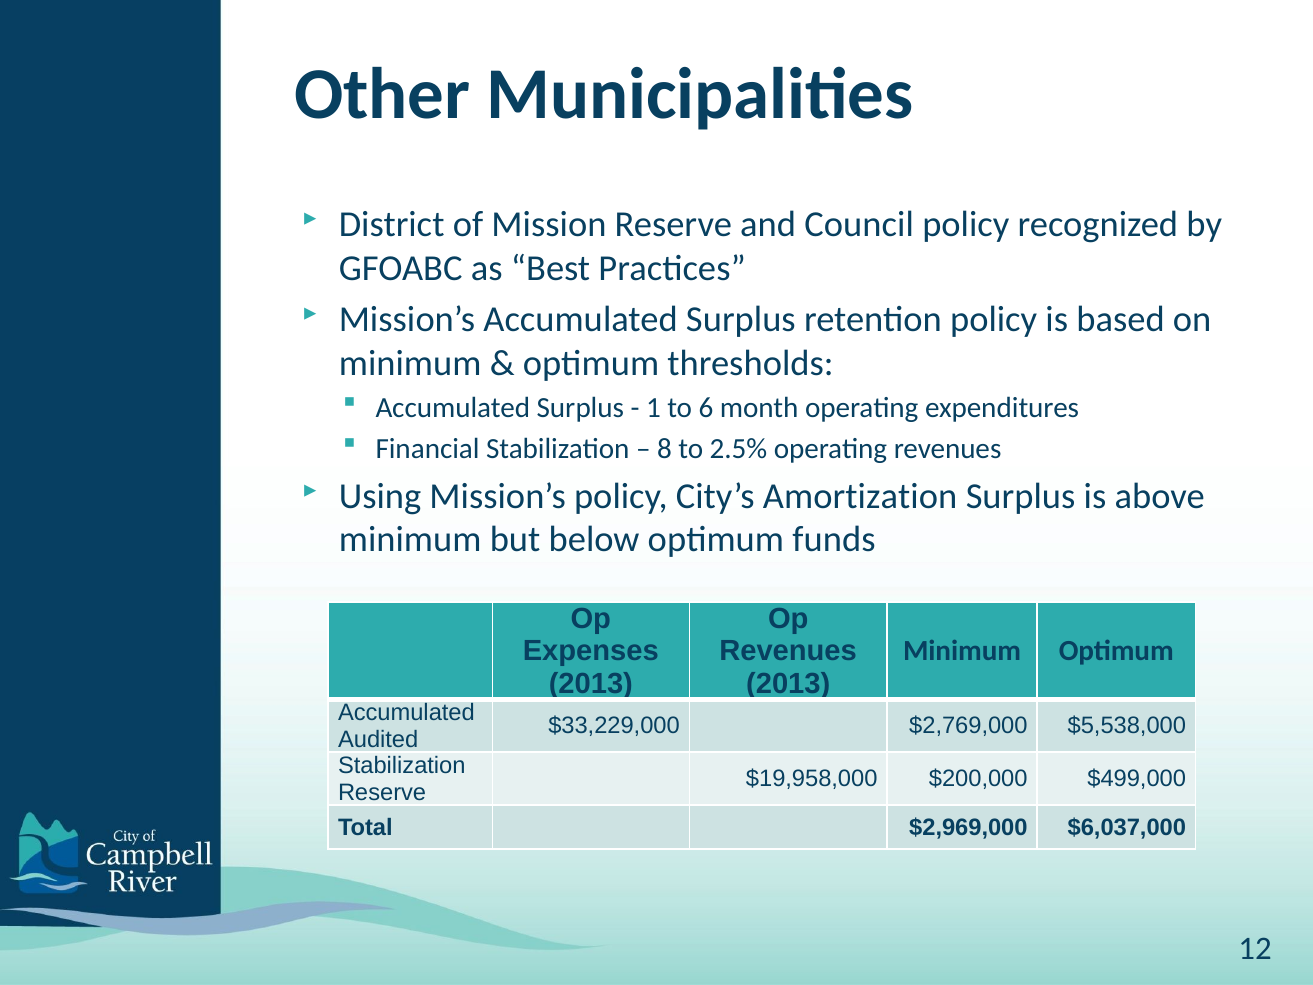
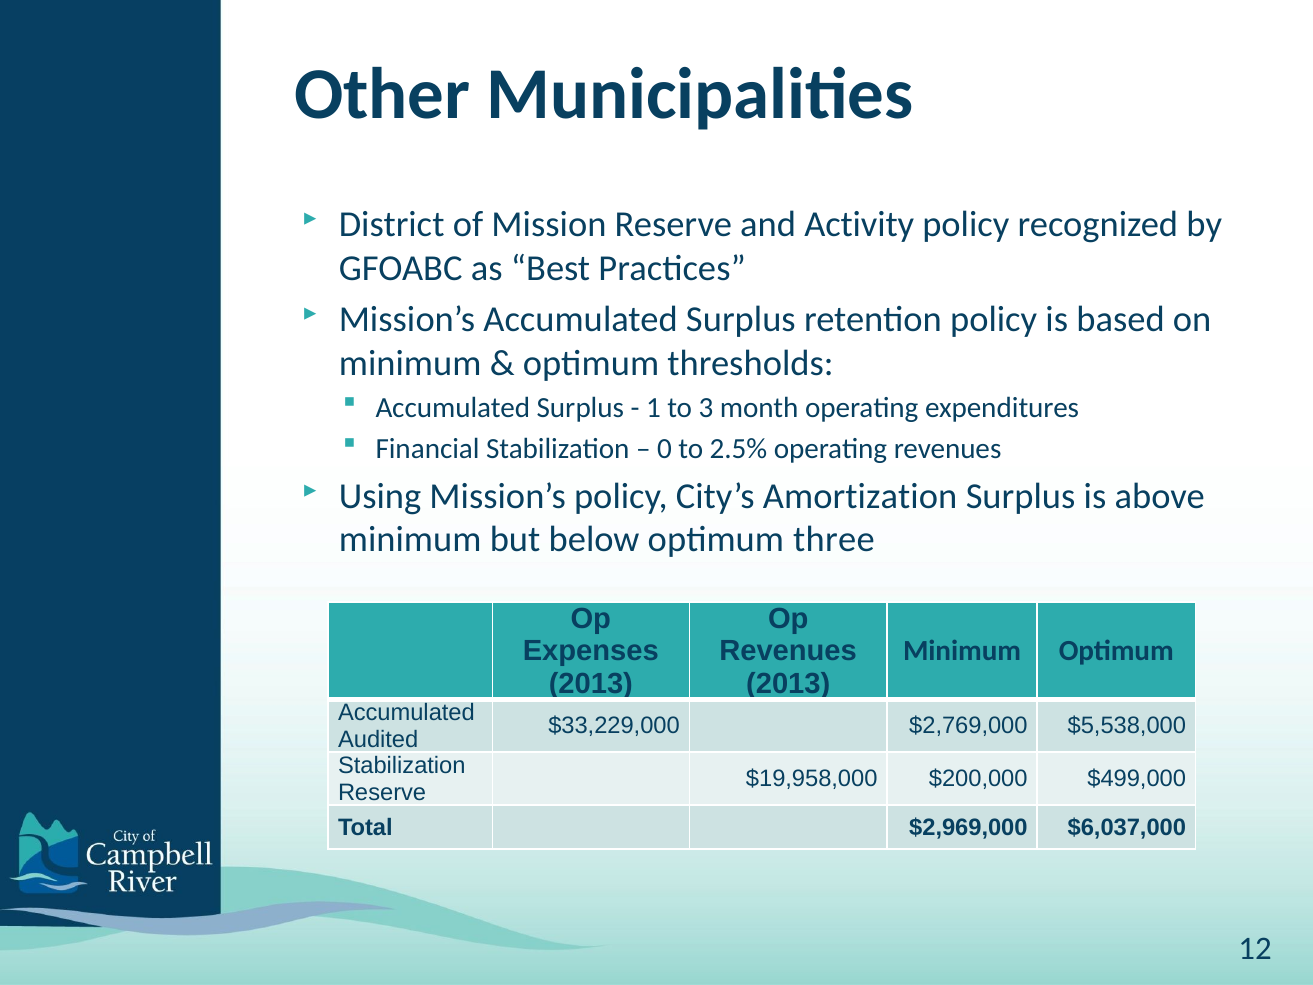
Council: Council -> Activity (859, 224)
6: 6 -> 3 (706, 408)
8: 8 -> 0 (664, 449)
funds: funds -> three (834, 540)
